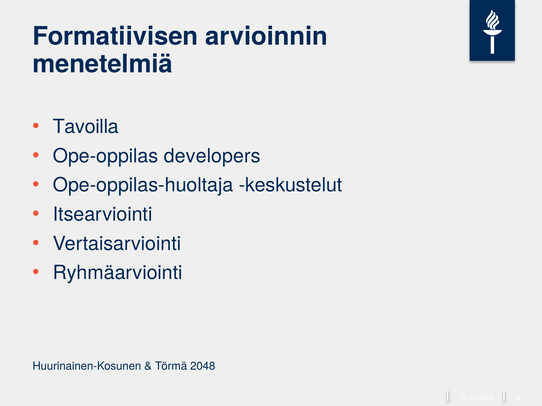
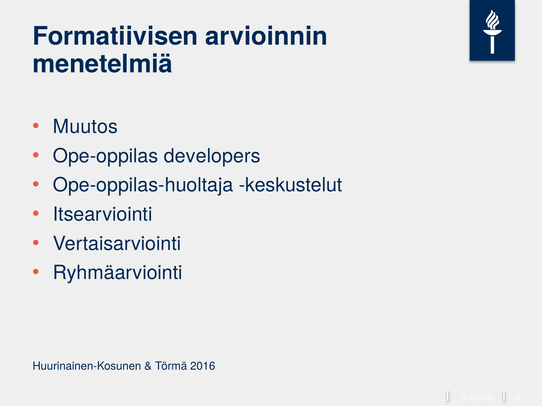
Tavoilla: Tavoilla -> Muutos (86, 127)
2048: 2048 -> 2016 (203, 367)
